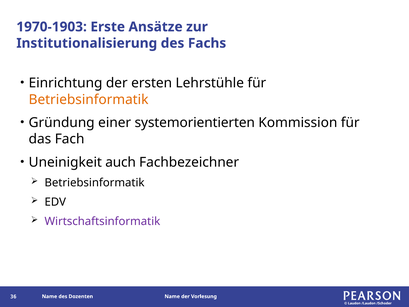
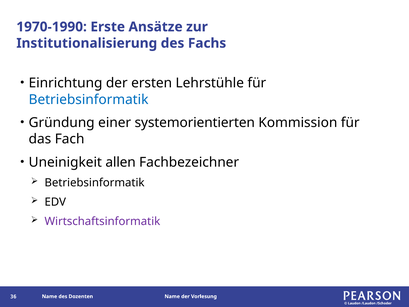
1970-1903: 1970-1903 -> 1970-1990 (52, 27)
Betriebsinformatik colour: orange -> blue (89, 99)
auch: auch -> allen (121, 162)
